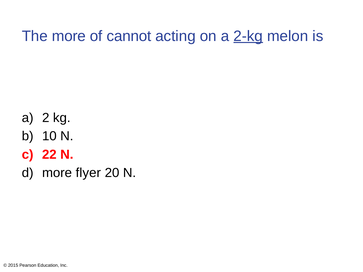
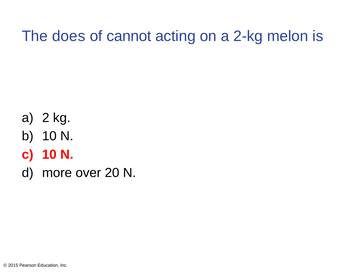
The more: more -> does (69, 36)
2-kg underline: present -> none (248, 36)
22: 22 -> 10 (49, 155)
flyer: flyer -> over (88, 173)
